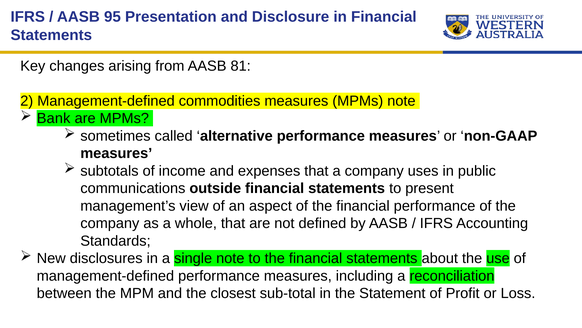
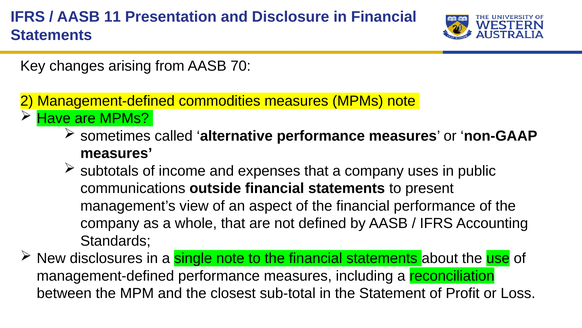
95: 95 -> 11 (112, 17)
81: 81 -> 70 (241, 66)
Bank: Bank -> Have (54, 118)
